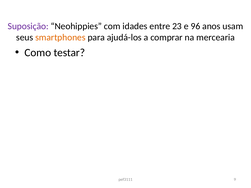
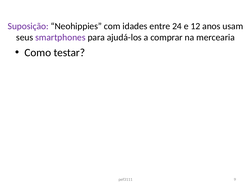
23: 23 -> 24 (177, 26)
96: 96 -> 12 (195, 26)
smartphones colour: orange -> purple (60, 38)
